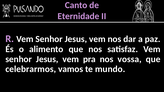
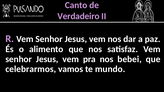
Eternidade: Eternidade -> Verdadeiro (78, 16)
vossa: vossa -> bebei (130, 59)
